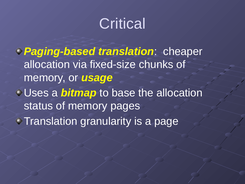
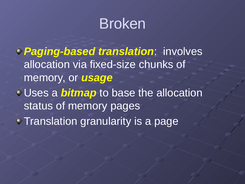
Critical: Critical -> Broken (123, 24)
cheaper: cheaper -> involves (183, 51)
